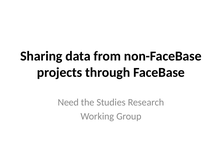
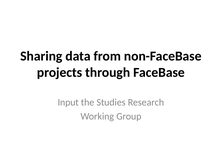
Need: Need -> Input (68, 102)
